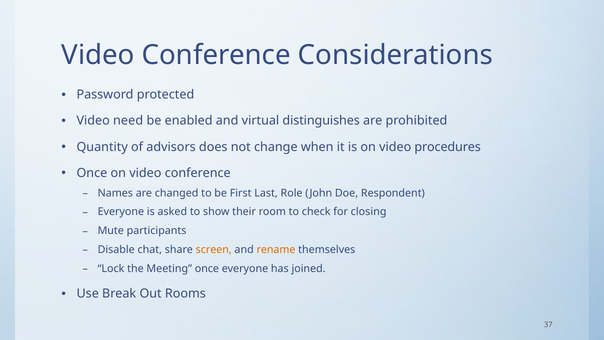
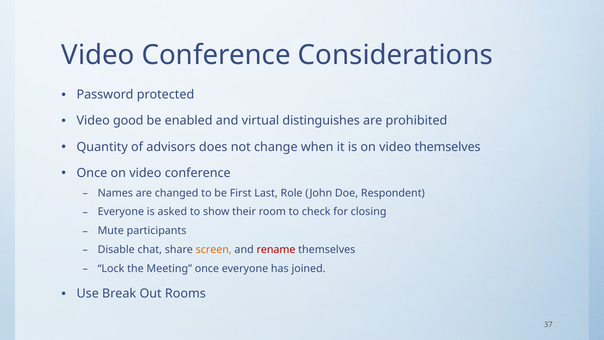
need: need -> good (128, 121)
video procedures: procedures -> themselves (448, 147)
rename colour: orange -> red (276, 250)
